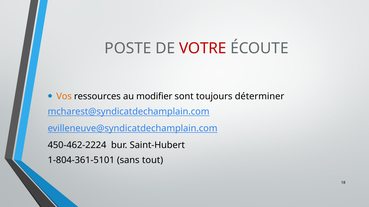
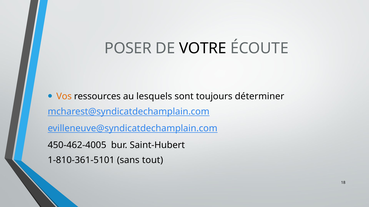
POSTE: POSTE -> POSER (128, 48)
VOTRE colour: red -> black (203, 48)
modifier: modifier -> lesquels (154, 97)
450-462-2224: 450-462-2224 -> 450-462-4005 (77, 145)
1-804-361-5101: 1-804-361-5101 -> 1-810-361-5101 (81, 161)
